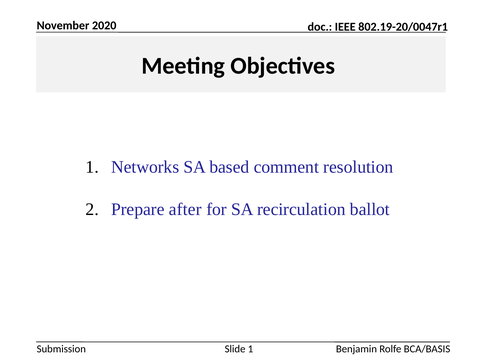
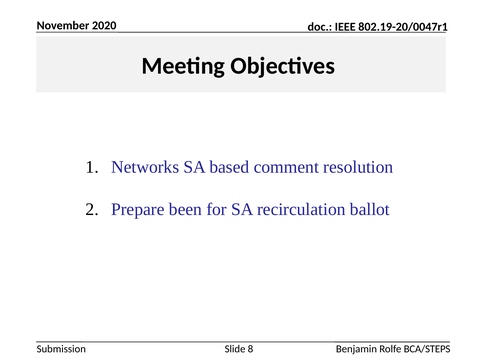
after: after -> been (185, 209)
Slide 1: 1 -> 8 (251, 348)
BCA/BASIS: BCA/BASIS -> BCA/STEPS (427, 348)
